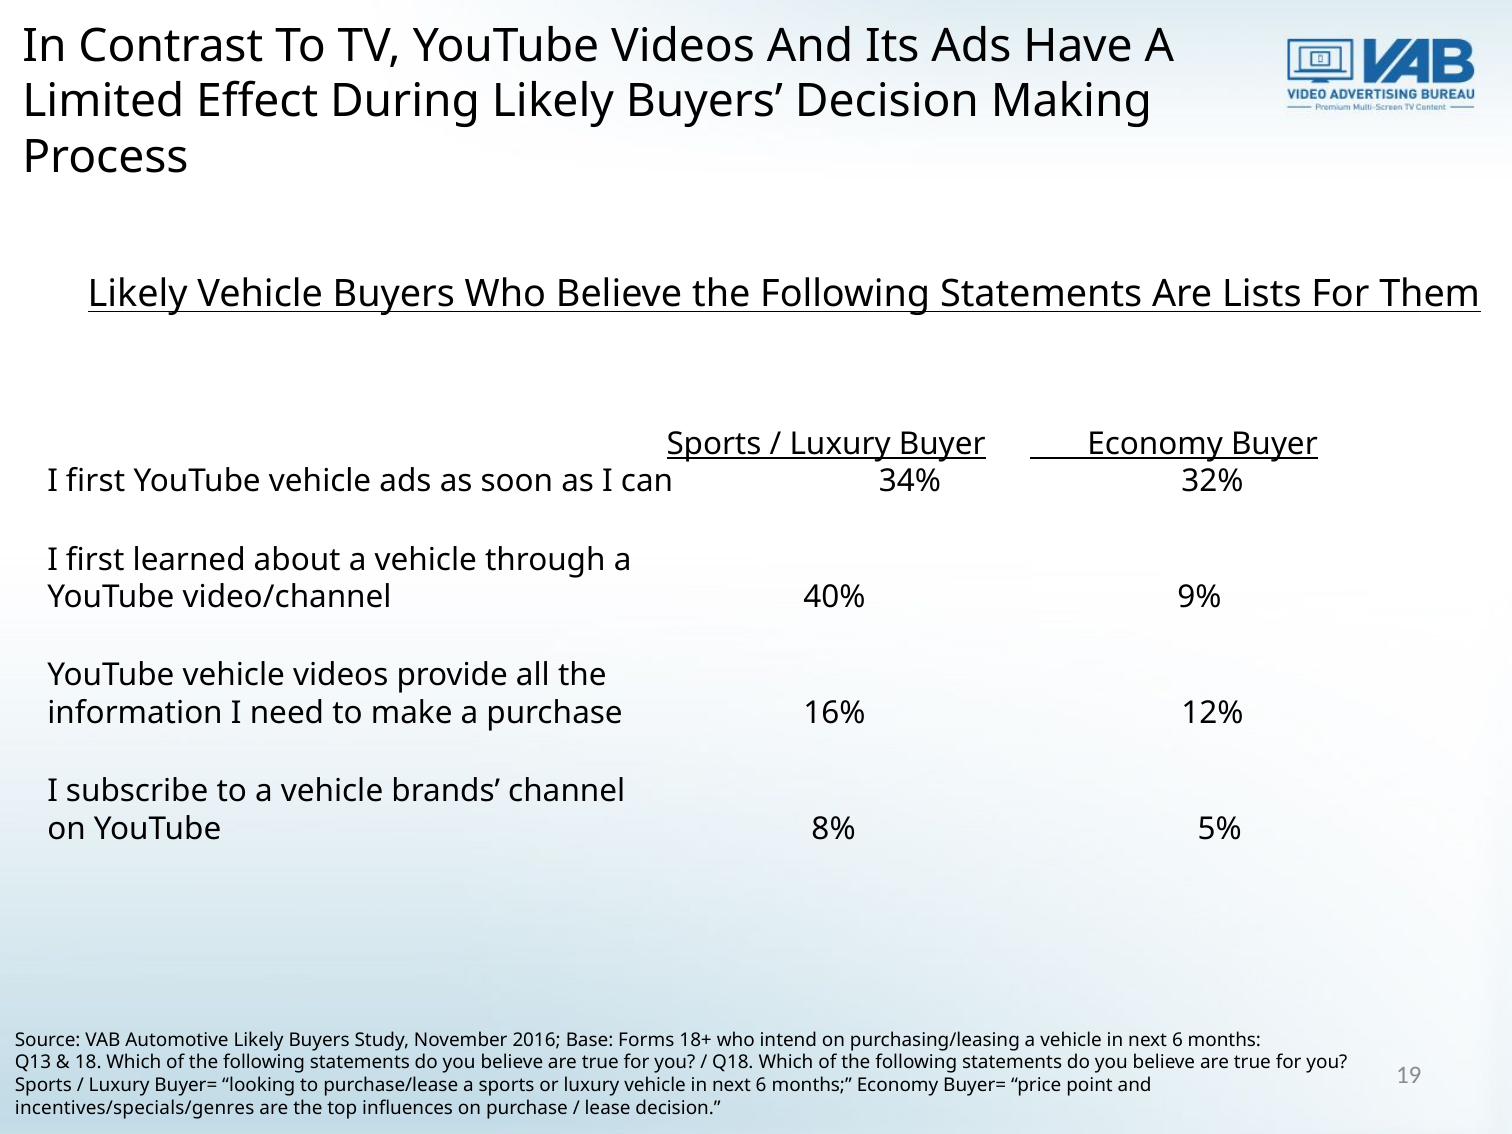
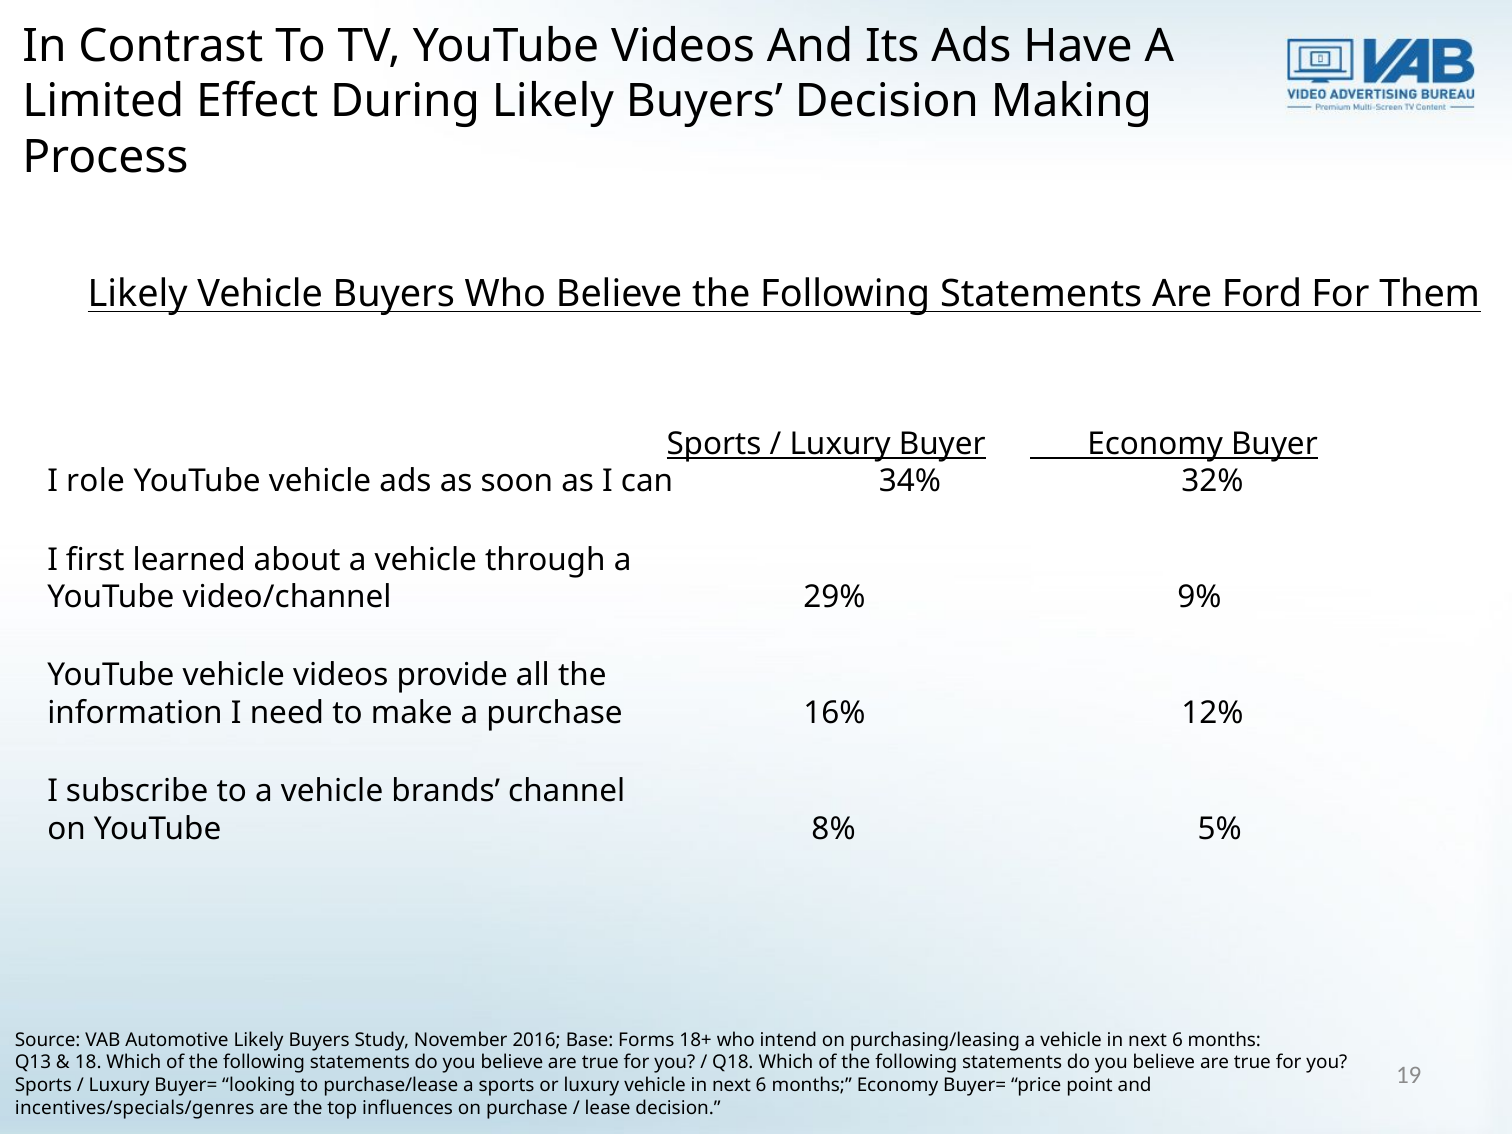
Lists: Lists -> Ford (1262, 294)
first: first -> role (96, 482)
40%: 40% -> 29% (834, 598)
